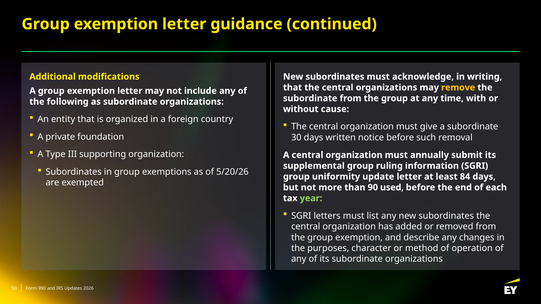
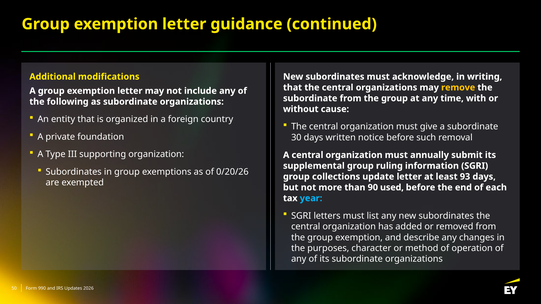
5/20/26: 5/20/26 -> 0/20/26 (232, 172)
uniformity: uniformity -> collections (336, 177)
84: 84 -> 93 (465, 177)
year colour: light green -> light blue (311, 198)
